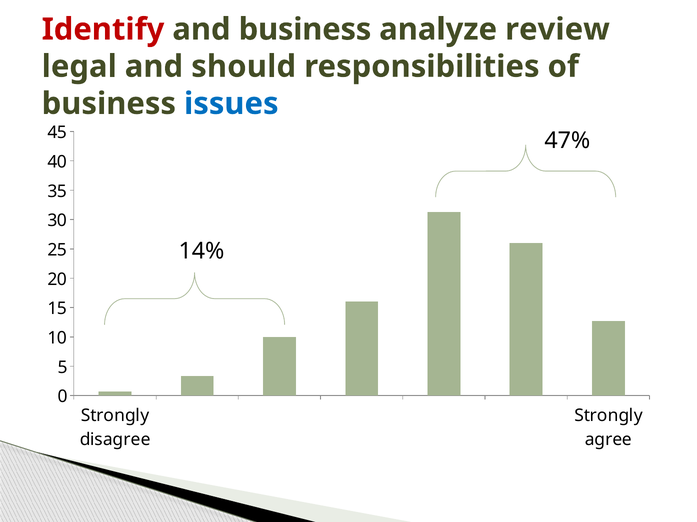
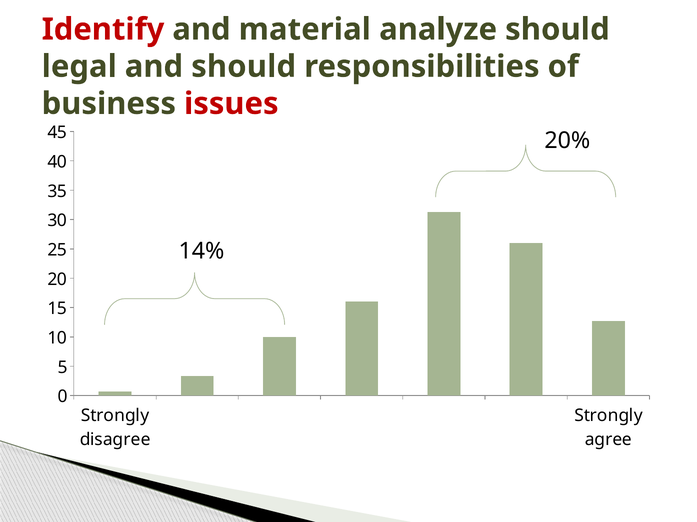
and business: business -> material (305, 29)
analyze review: review -> should (557, 29)
issues colour: blue -> red (231, 104)
47%: 47% -> 20% (567, 141)
